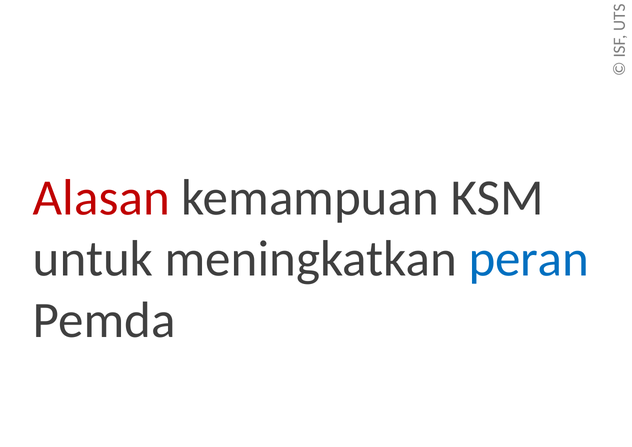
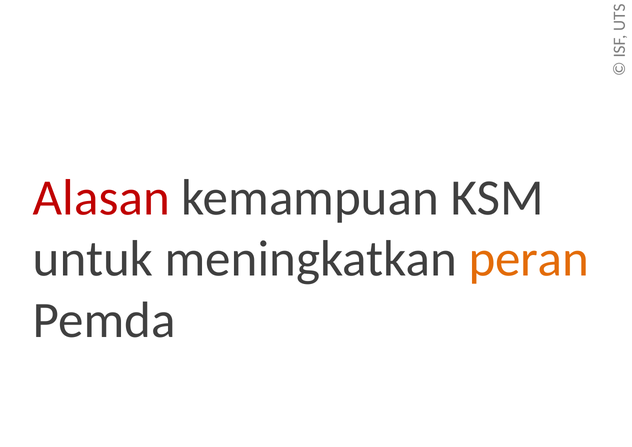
peran colour: blue -> orange (529, 259)
